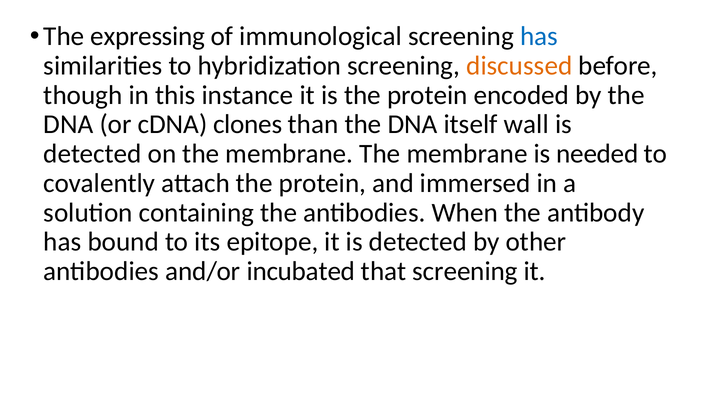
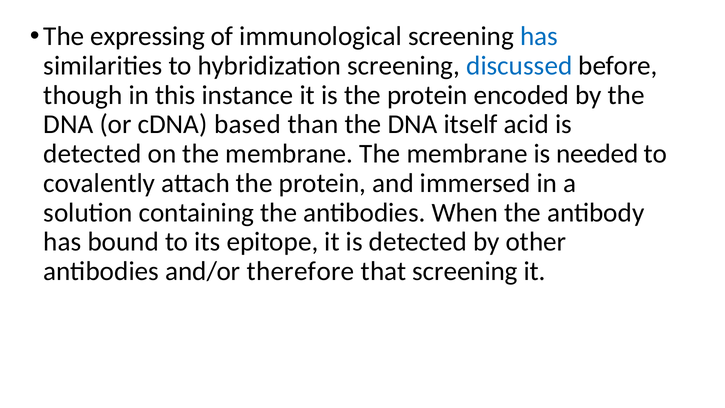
discussed colour: orange -> blue (519, 66)
clones: clones -> based (247, 124)
wall: wall -> acid (526, 124)
incubated: incubated -> therefore (301, 271)
